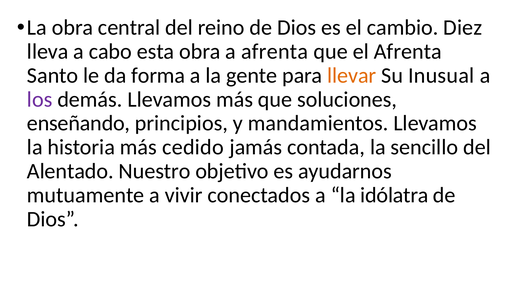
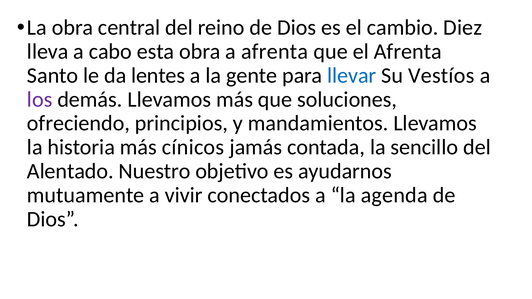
forma: forma -> lentes (158, 76)
llevar colour: orange -> blue (352, 76)
Inusual: Inusual -> Vestíos (441, 76)
enseñando: enseñando -> ofreciendo (78, 123)
cedido: cedido -> cínicos (193, 147)
idólatra: idólatra -> agenda (394, 195)
